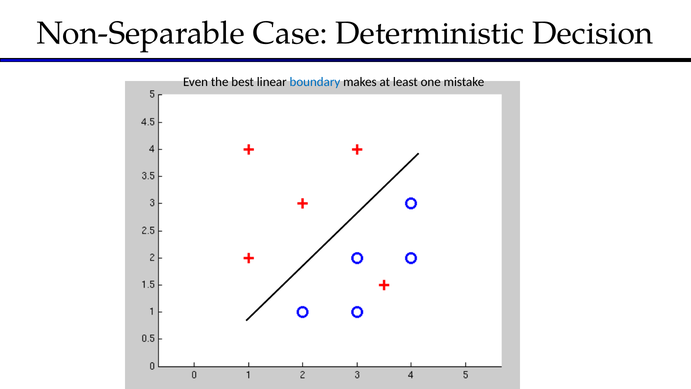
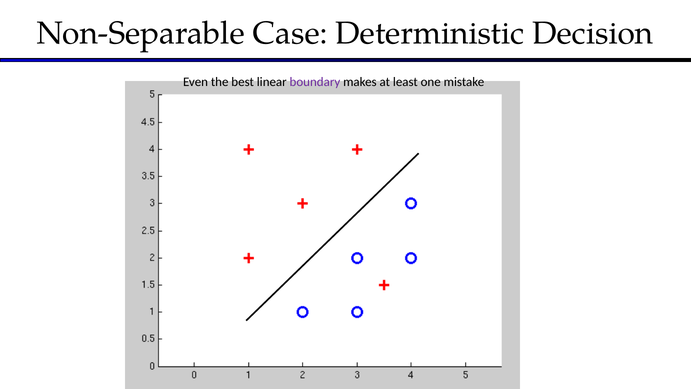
boundary colour: blue -> purple (315, 82)
